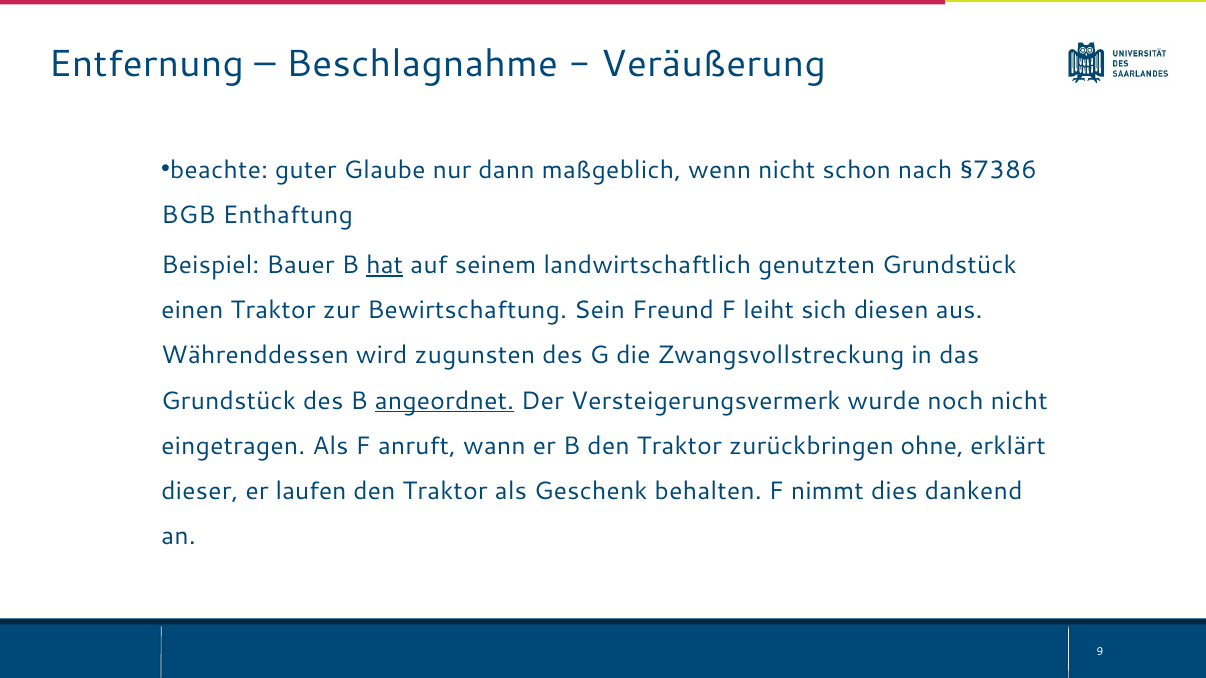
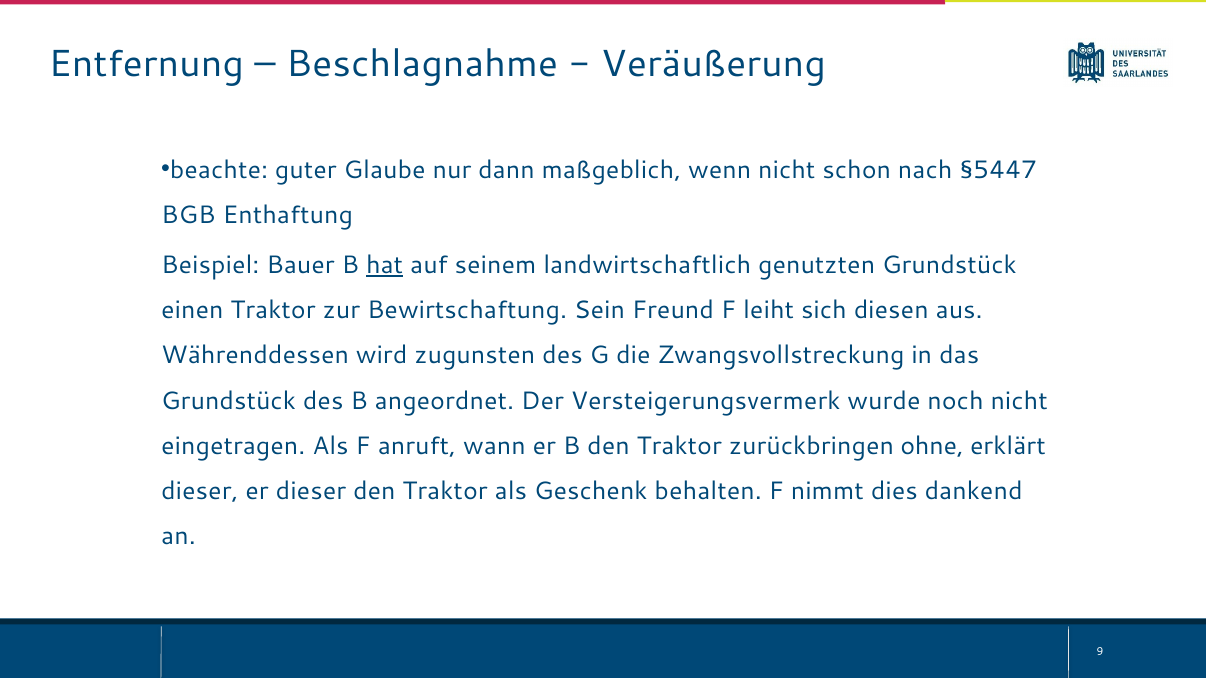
§7386: §7386 -> §5447 (998, 170)
angeordnet underline: present -> none (444, 401)
er laufen: laufen -> dieser (311, 491)
